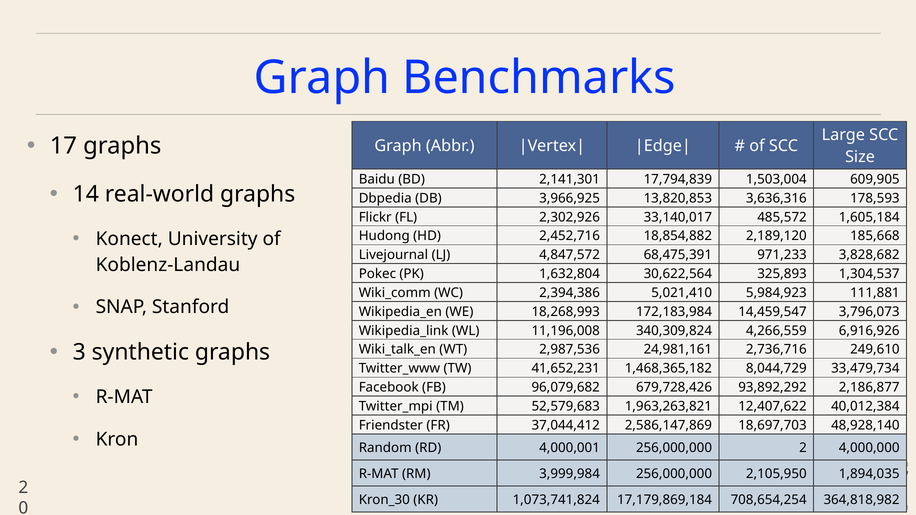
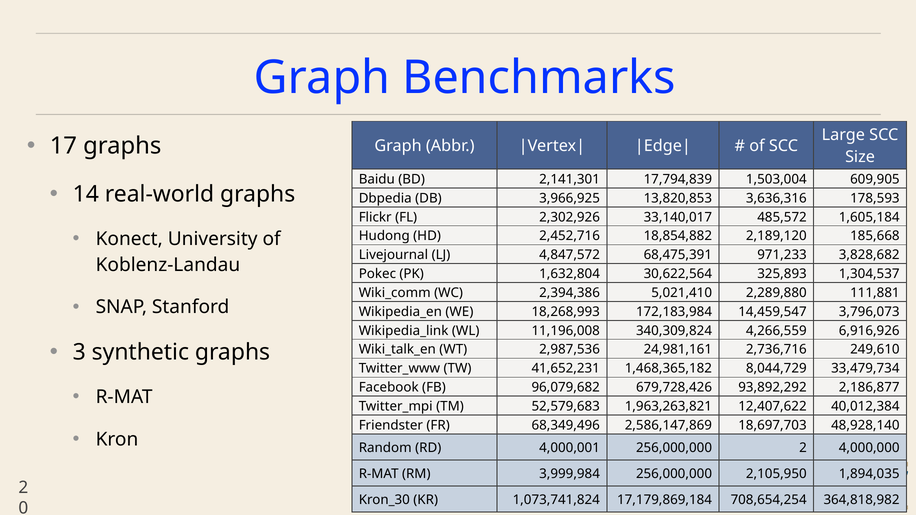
5,984,923: 5,984,923 -> 2,289,880 (776, 293)
37,044,412: 37,044,412 -> 68,349,496 (566, 425)
